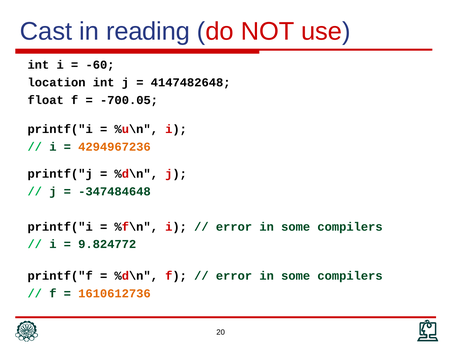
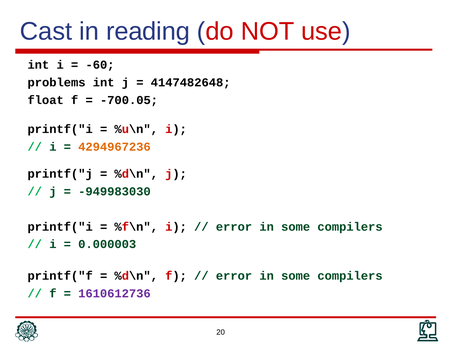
location: location -> problems (57, 83)
-347484648: -347484648 -> -949983030 (115, 191)
9.824772: 9.824772 -> 0.000003 (107, 245)
1610612736 colour: orange -> purple (115, 294)
